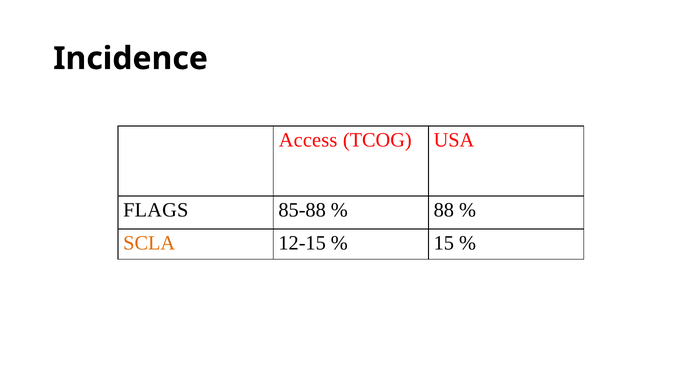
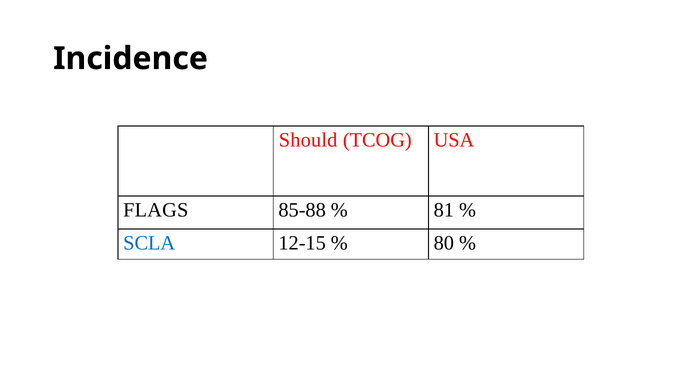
Access: Access -> Should (308, 140)
88: 88 -> 81 (444, 210)
SCLA colour: orange -> blue (149, 243)
15: 15 -> 80 (444, 243)
